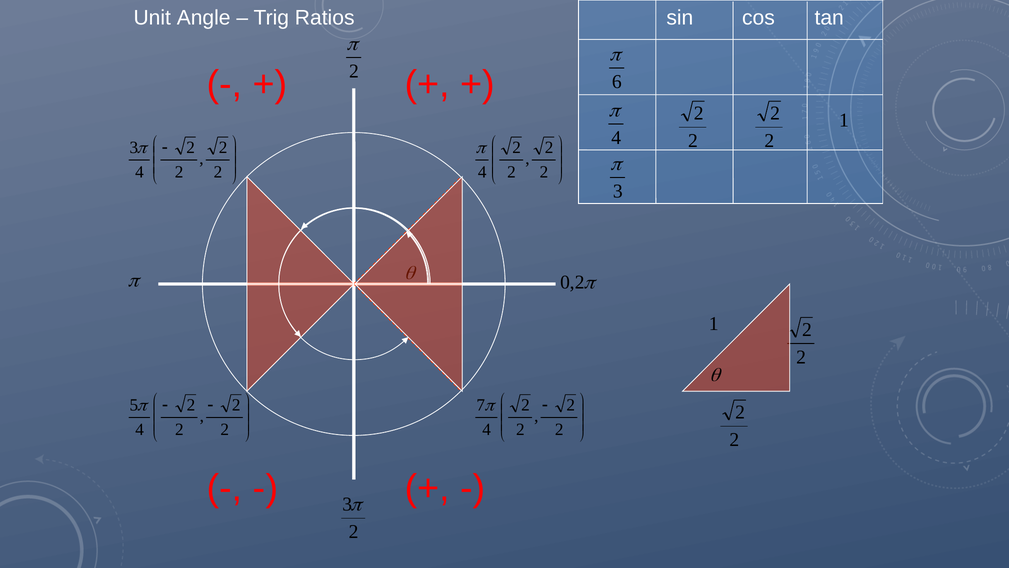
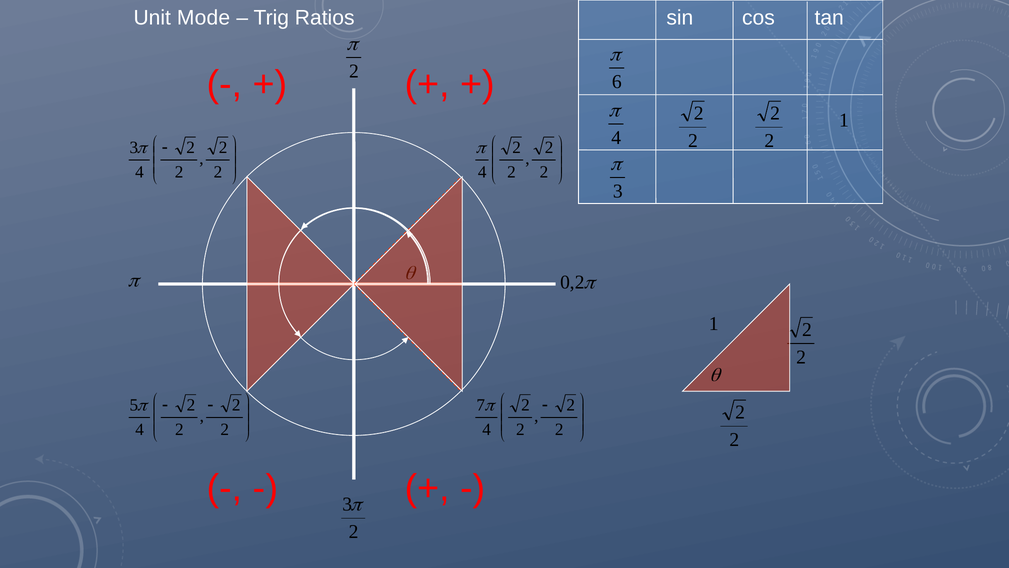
Angle: Angle -> Mode (204, 18)
